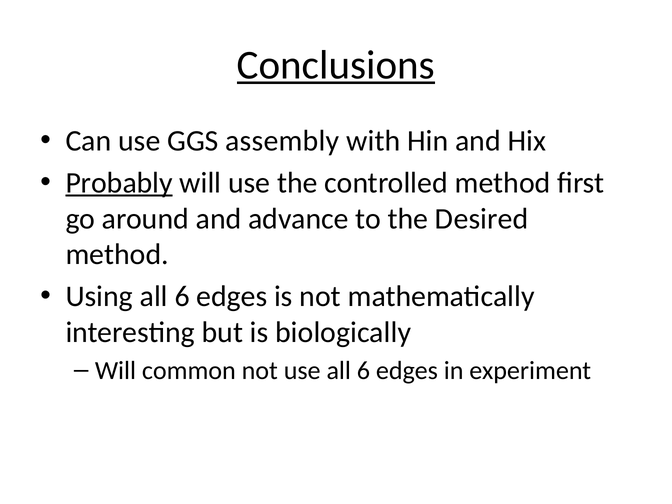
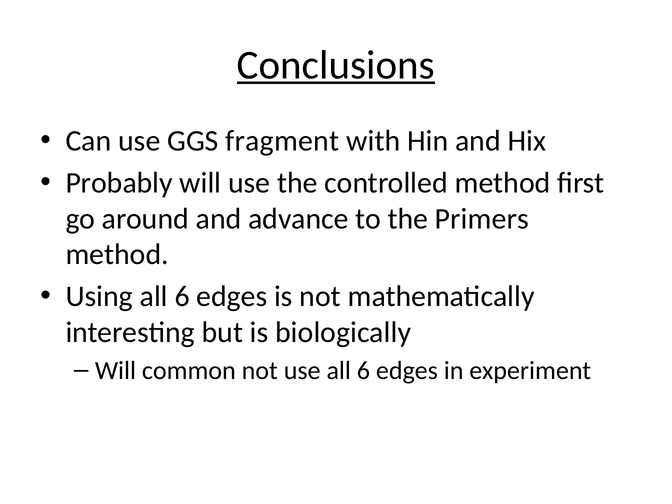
assembly: assembly -> fragment (282, 141)
Probably underline: present -> none (119, 183)
Desired: Desired -> Primers (482, 219)
